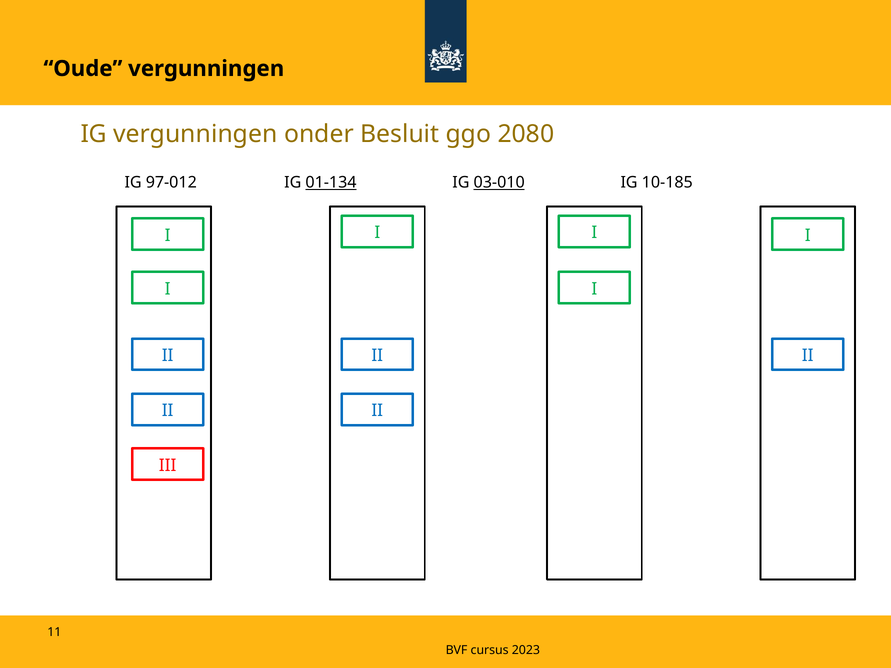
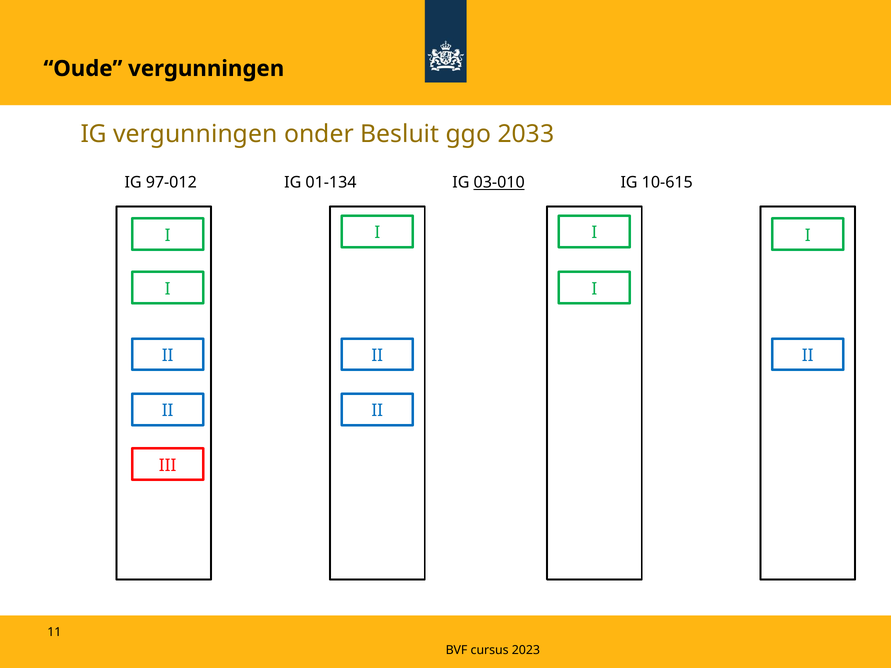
2080: 2080 -> 2033 (526, 134)
01-134 underline: present -> none (331, 182)
10-185: 10-185 -> 10-615 (667, 182)
